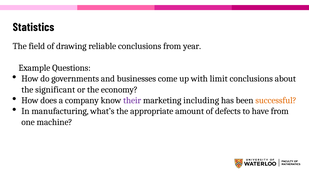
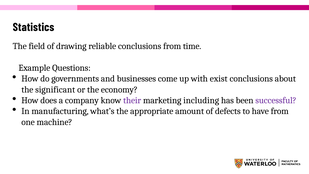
year: year -> time (192, 46)
limit: limit -> exist (219, 79)
successful colour: orange -> purple (276, 100)
